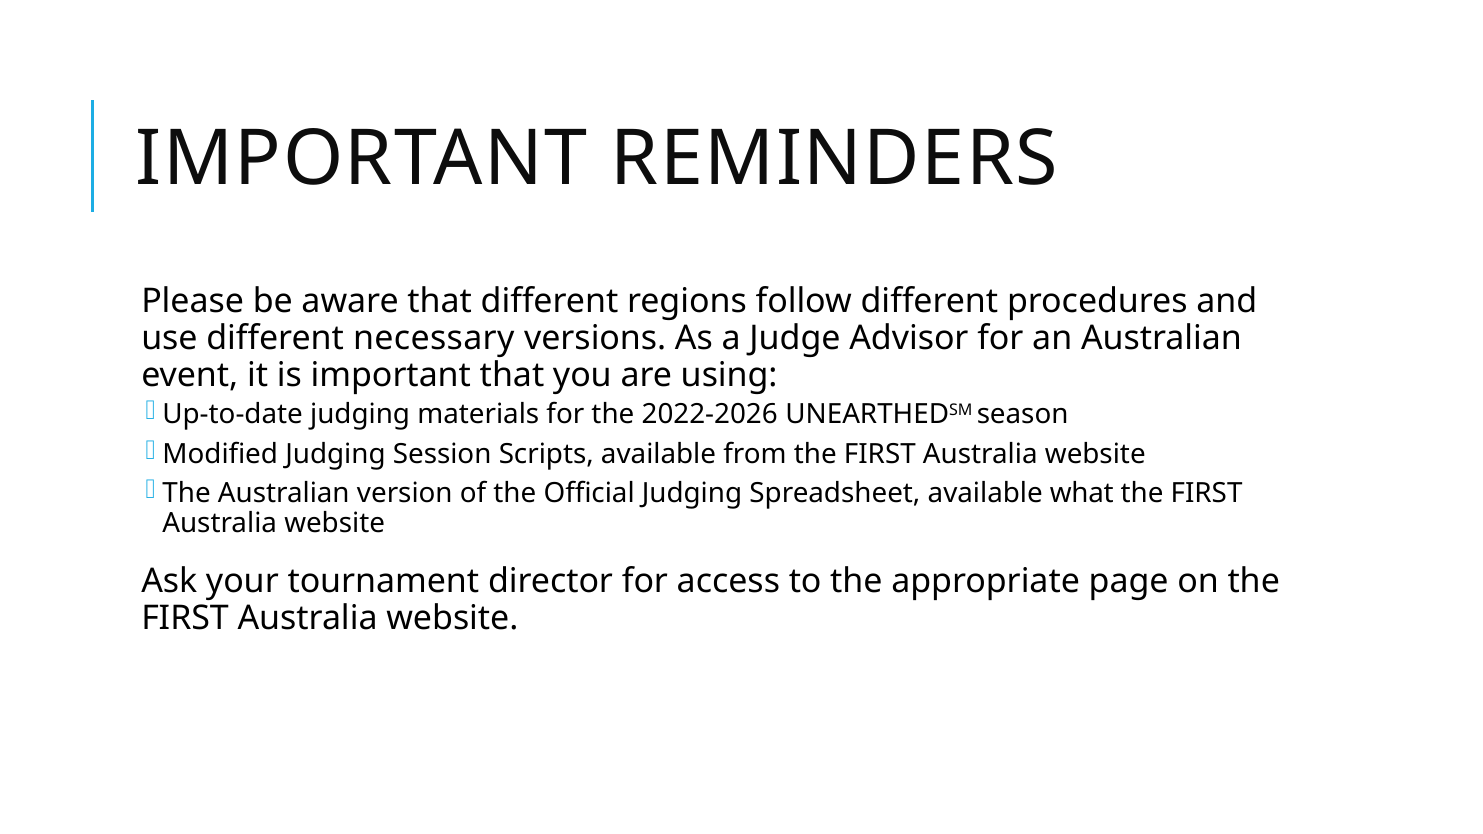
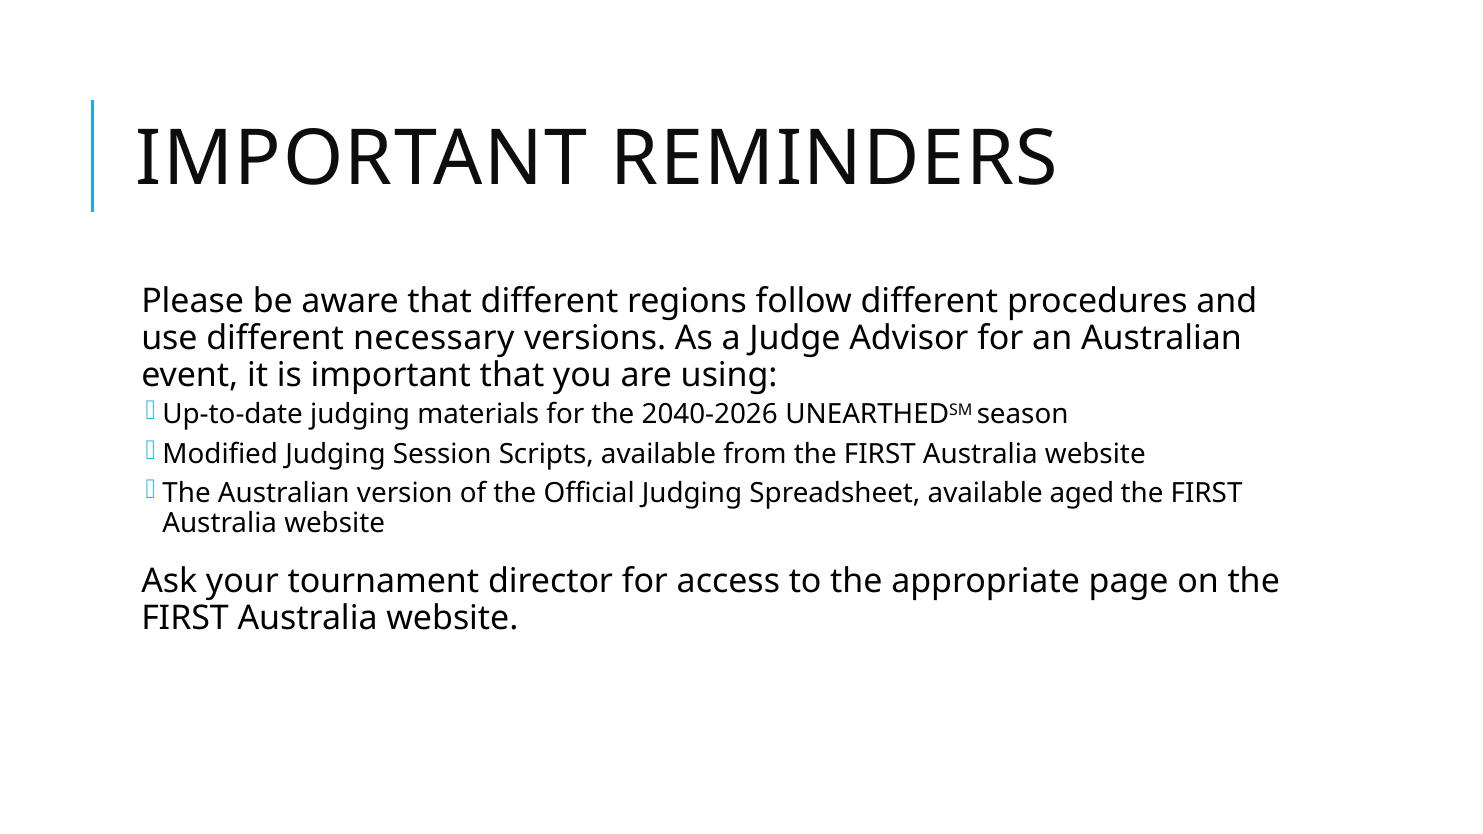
2022-2026: 2022-2026 -> 2040-2026 (710, 415)
what: what -> aged (1082, 493)
